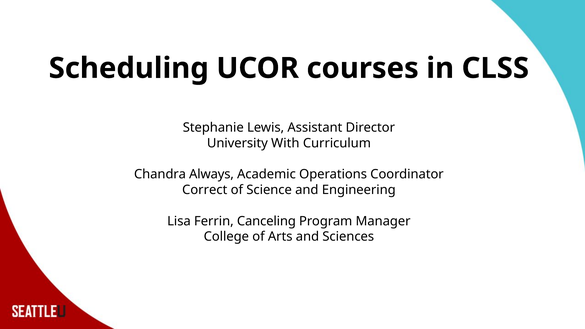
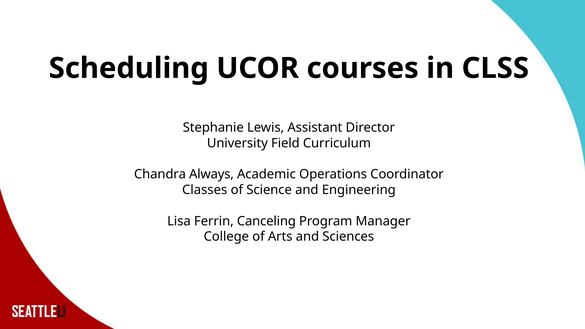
With: With -> Field (285, 143)
Correct: Correct -> Classes (205, 190)
